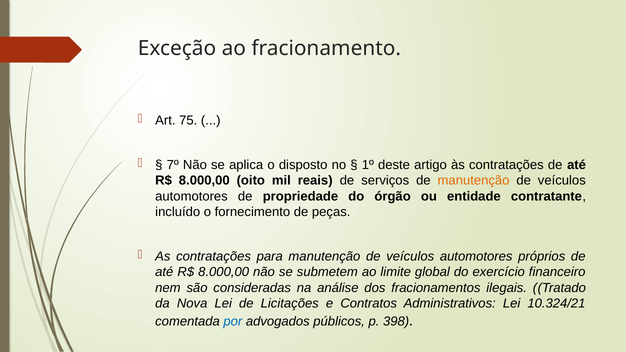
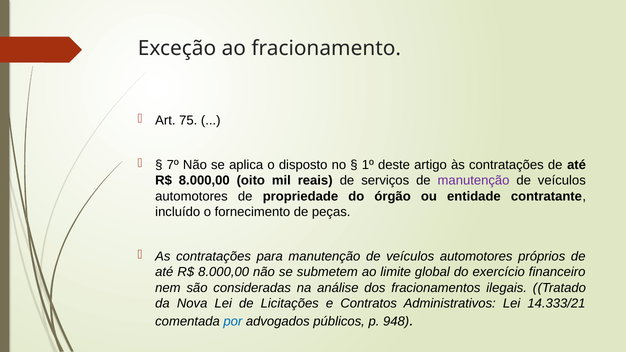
manutenção colour: orange -> purple (474, 181)
10.324/21: 10.324/21 -> 14.333/21 (556, 304)
398: 398 -> 948 (396, 322)
